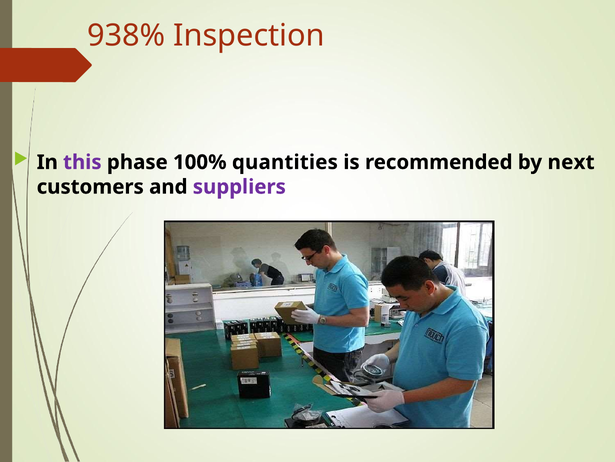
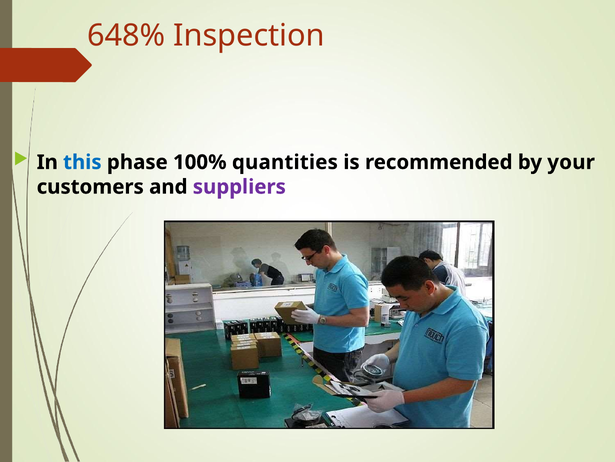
938%: 938% -> 648% (126, 36)
this colour: purple -> blue (82, 162)
next: next -> your (571, 162)
